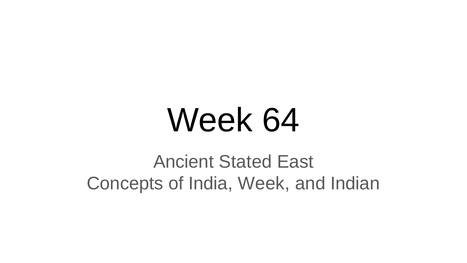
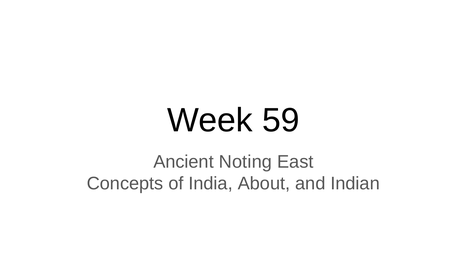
64: 64 -> 59 (281, 120)
Stated: Stated -> Noting (245, 162)
India Week: Week -> About (264, 183)
